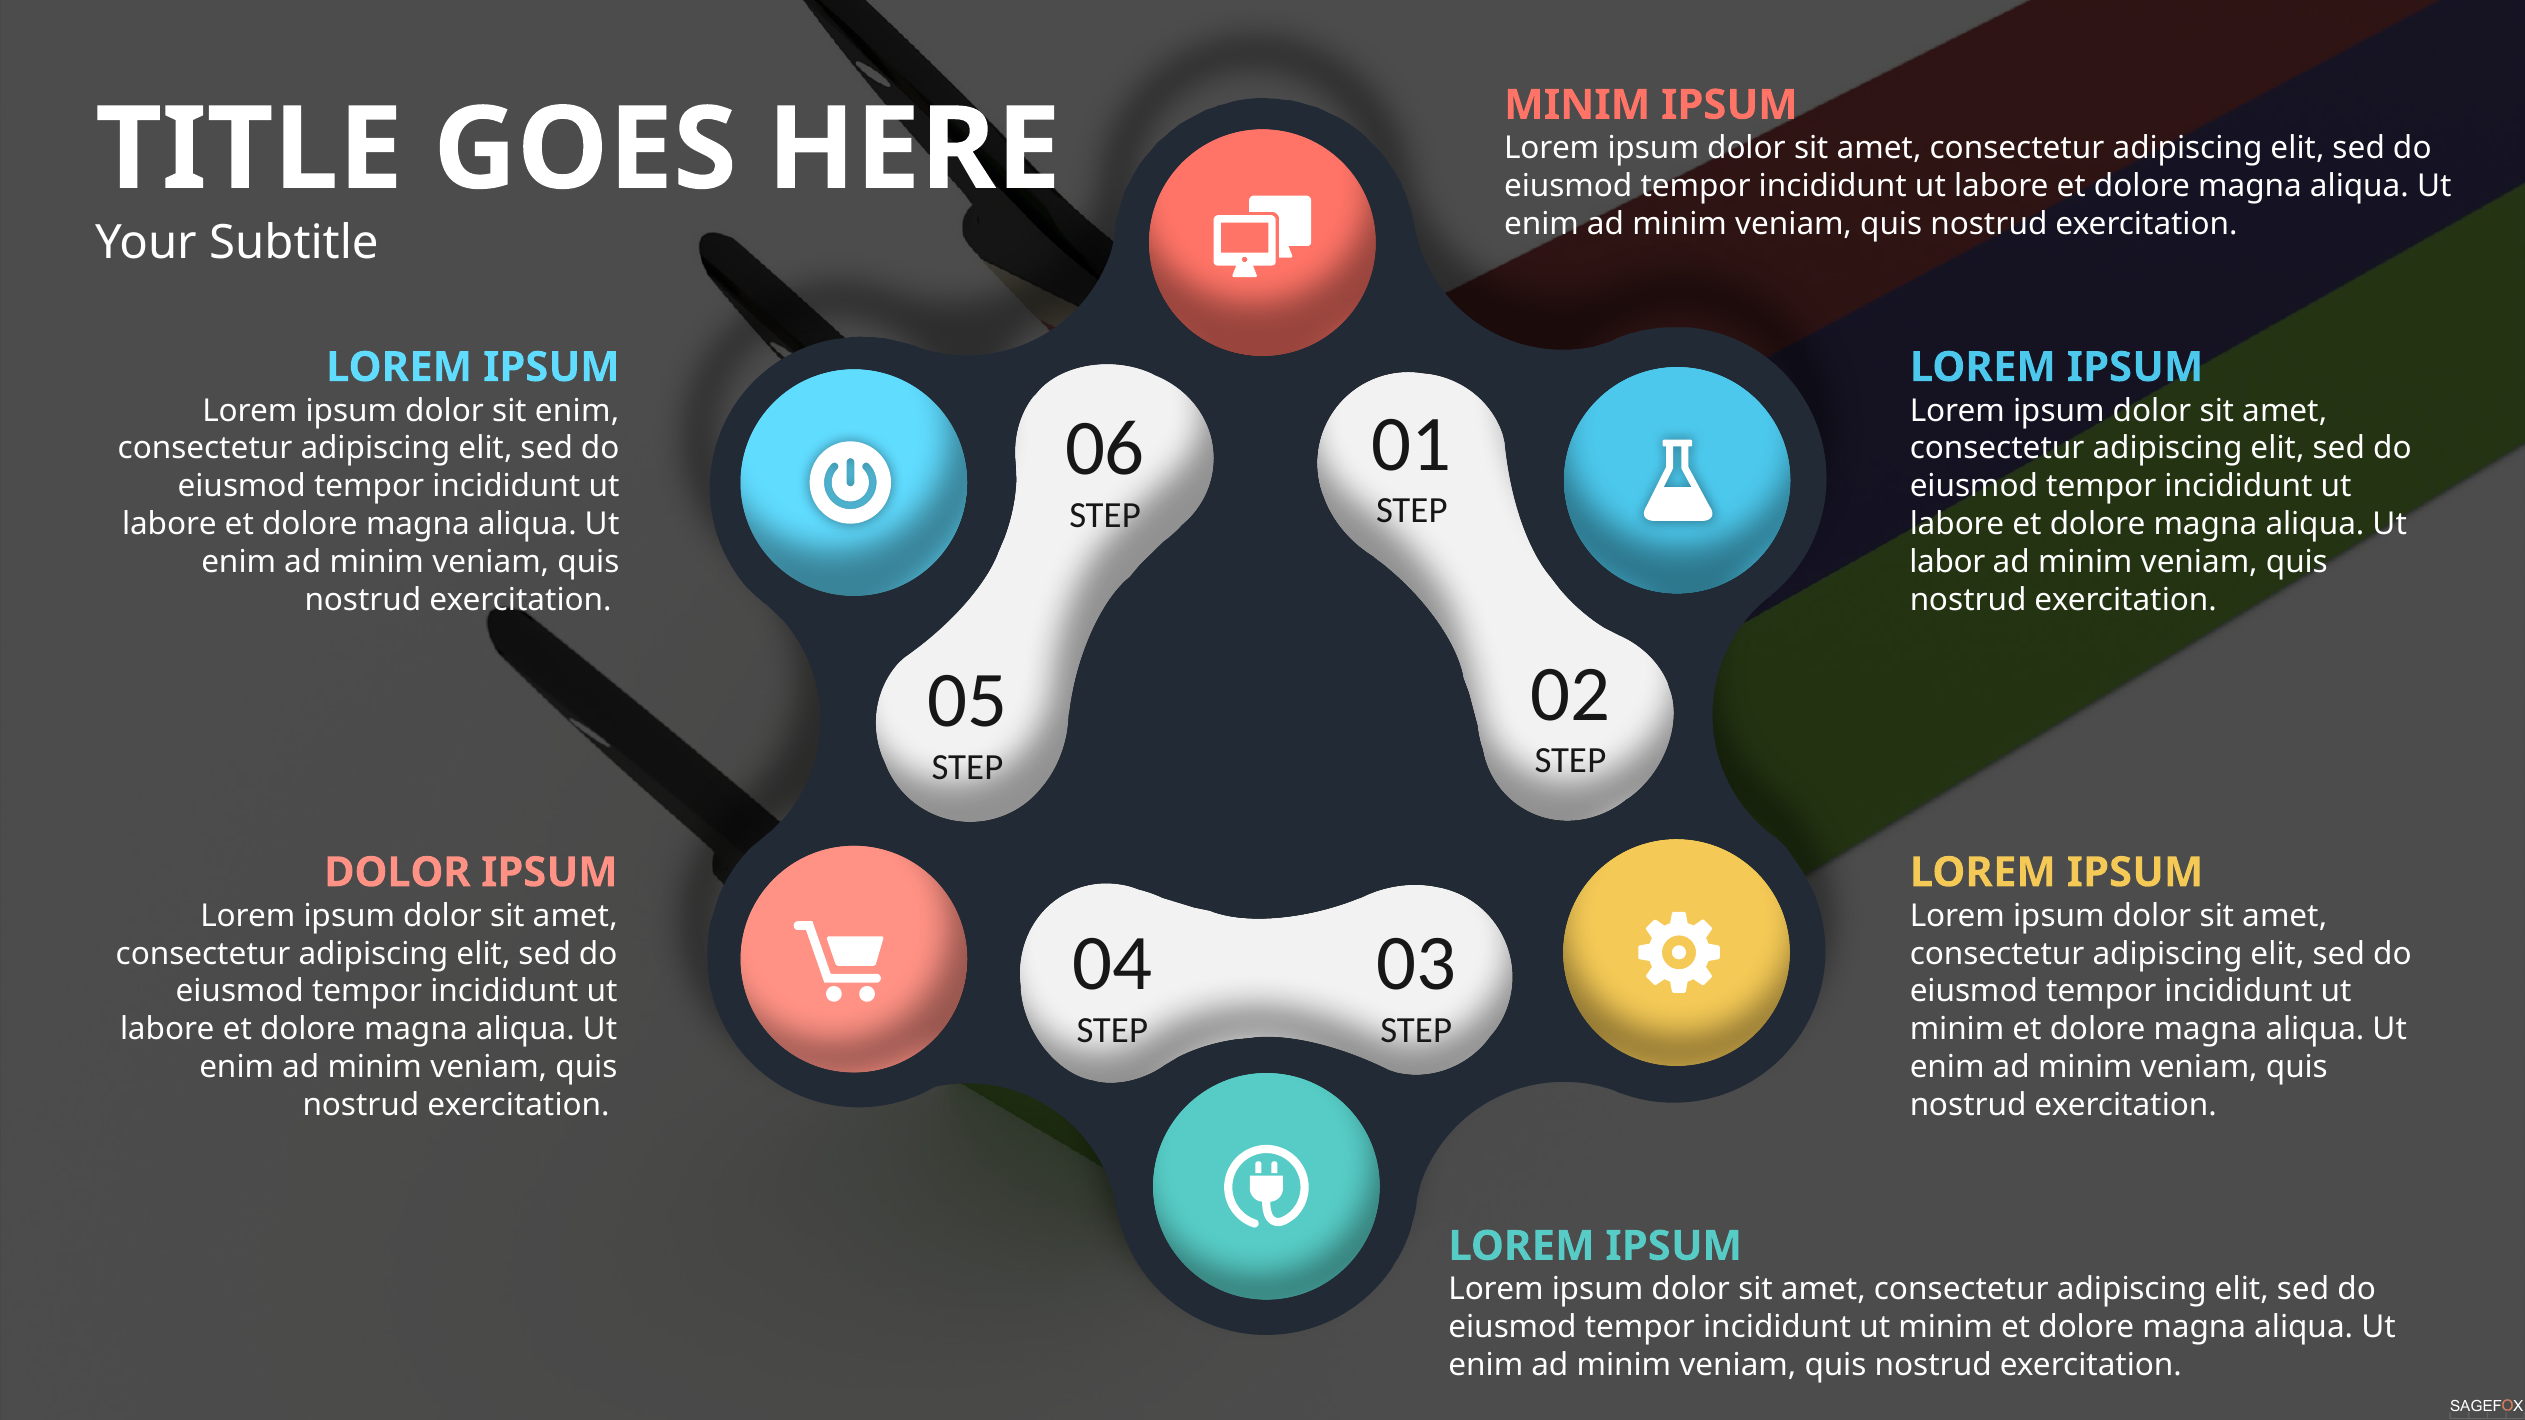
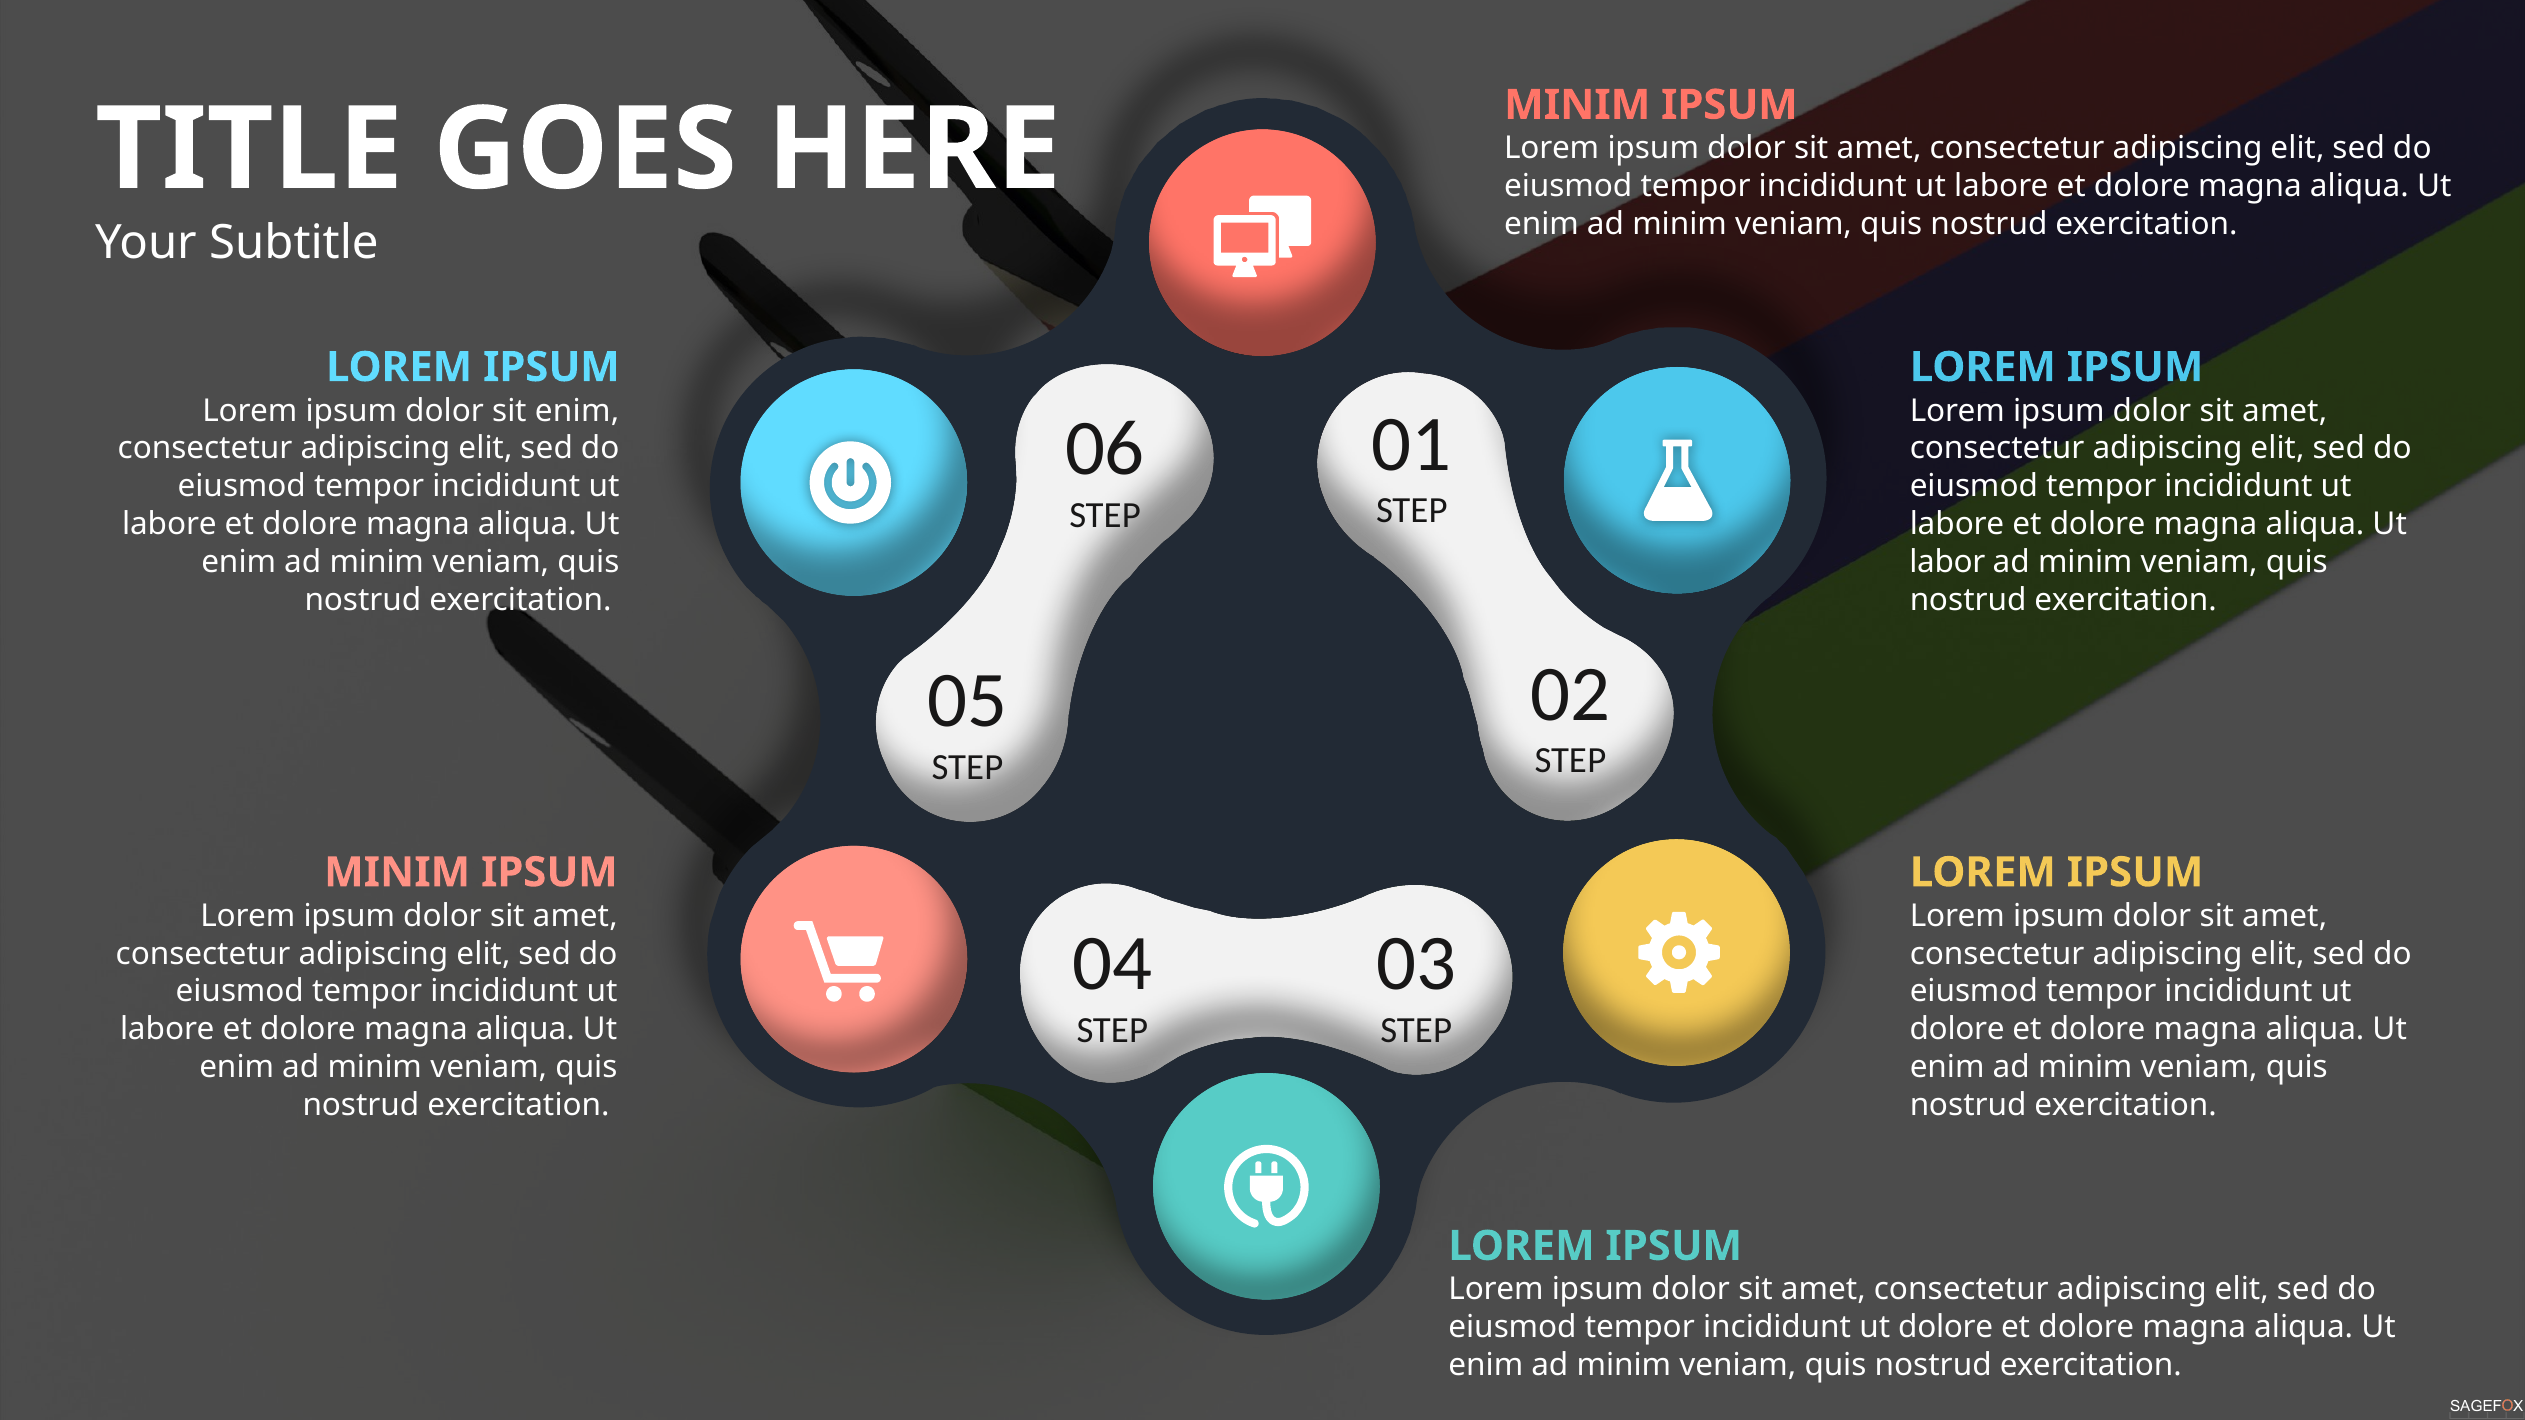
DOLOR: DOLOR -> MINIM (397, 873)
minim: minim -> dolore (1957, 1030)
minim: minim -> dolore (1946, 1328)
